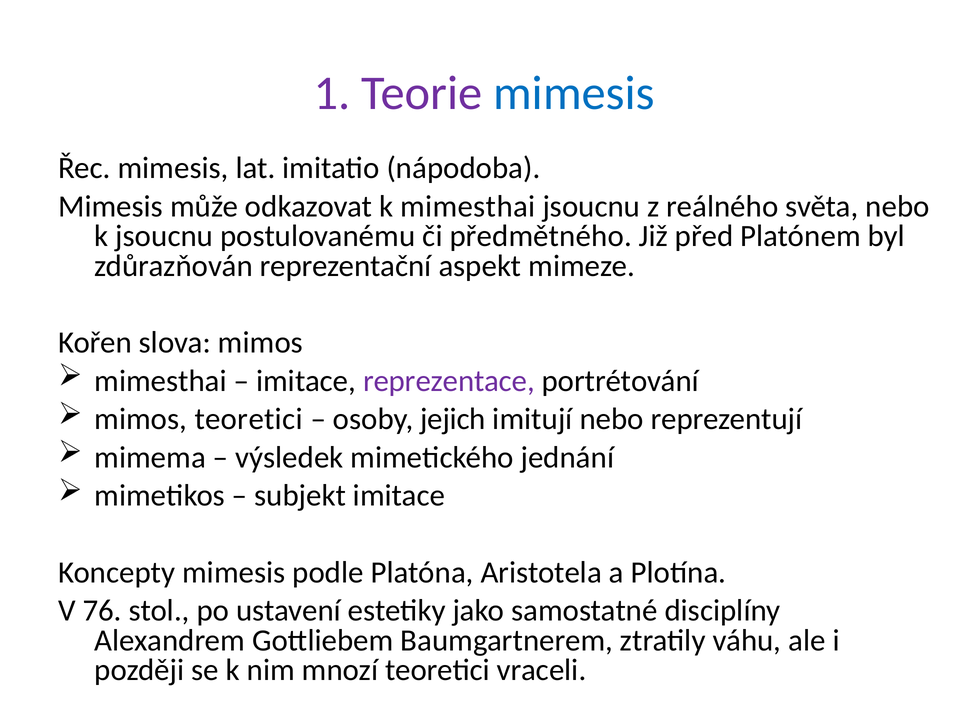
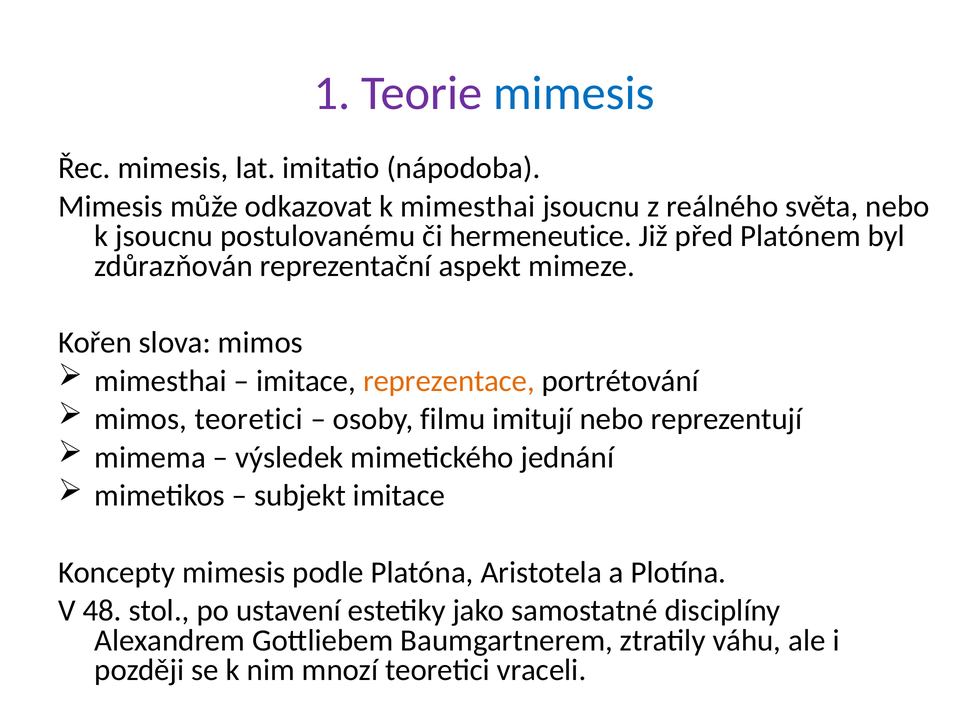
předmětného: předmětného -> hermeneutice (541, 236)
reprezentace colour: purple -> orange (449, 381)
jejich: jejich -> filmu (453, 419)
76: 76 -> 48 (102, 610)
